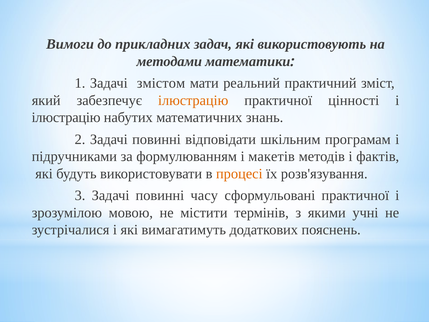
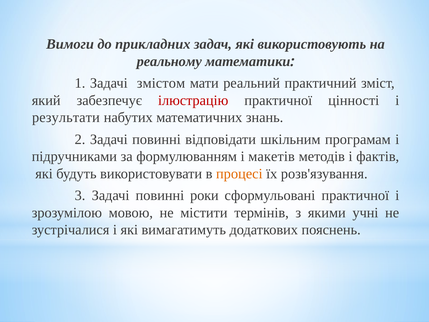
методами: методами -> реальному (169, 61)
ілюстрацію colour: orange -> red (193, 100)
ілюстрацію: ілюстрацію -> результати (66, 117)
часу: часу -> роки (204, 195)
